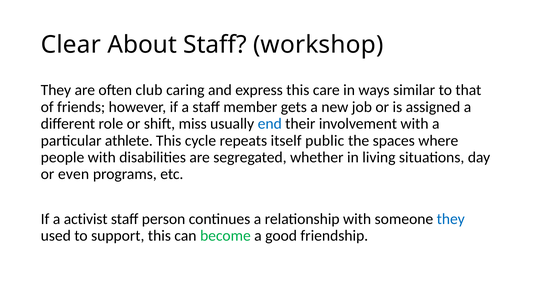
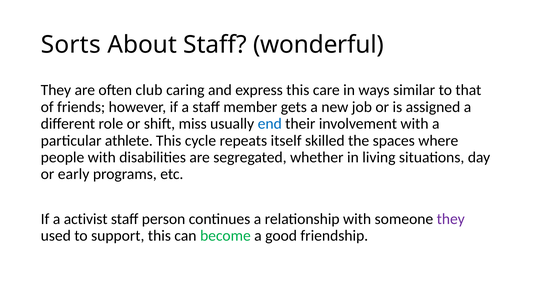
Clear: Clear -> Sorts (71, 45)
workshop: workshop -> wonderful (318, 45)
public: public -> skilled (325, 141)
even: even -> early (74, 174)
they colour: blue -> purple (451, 219)
